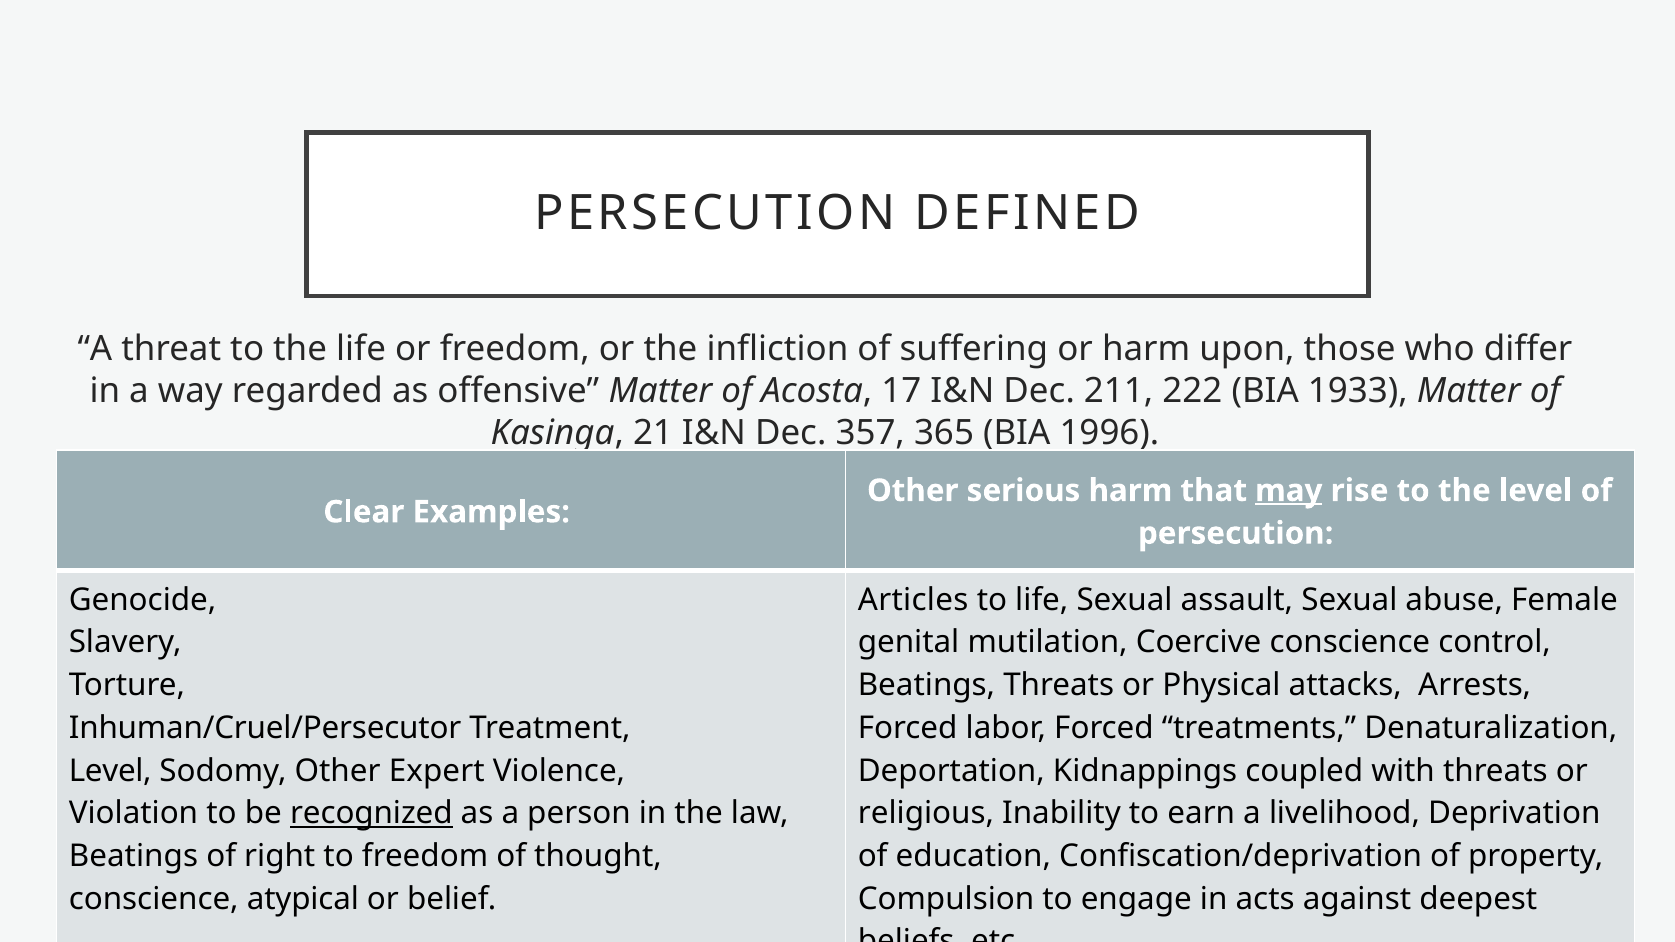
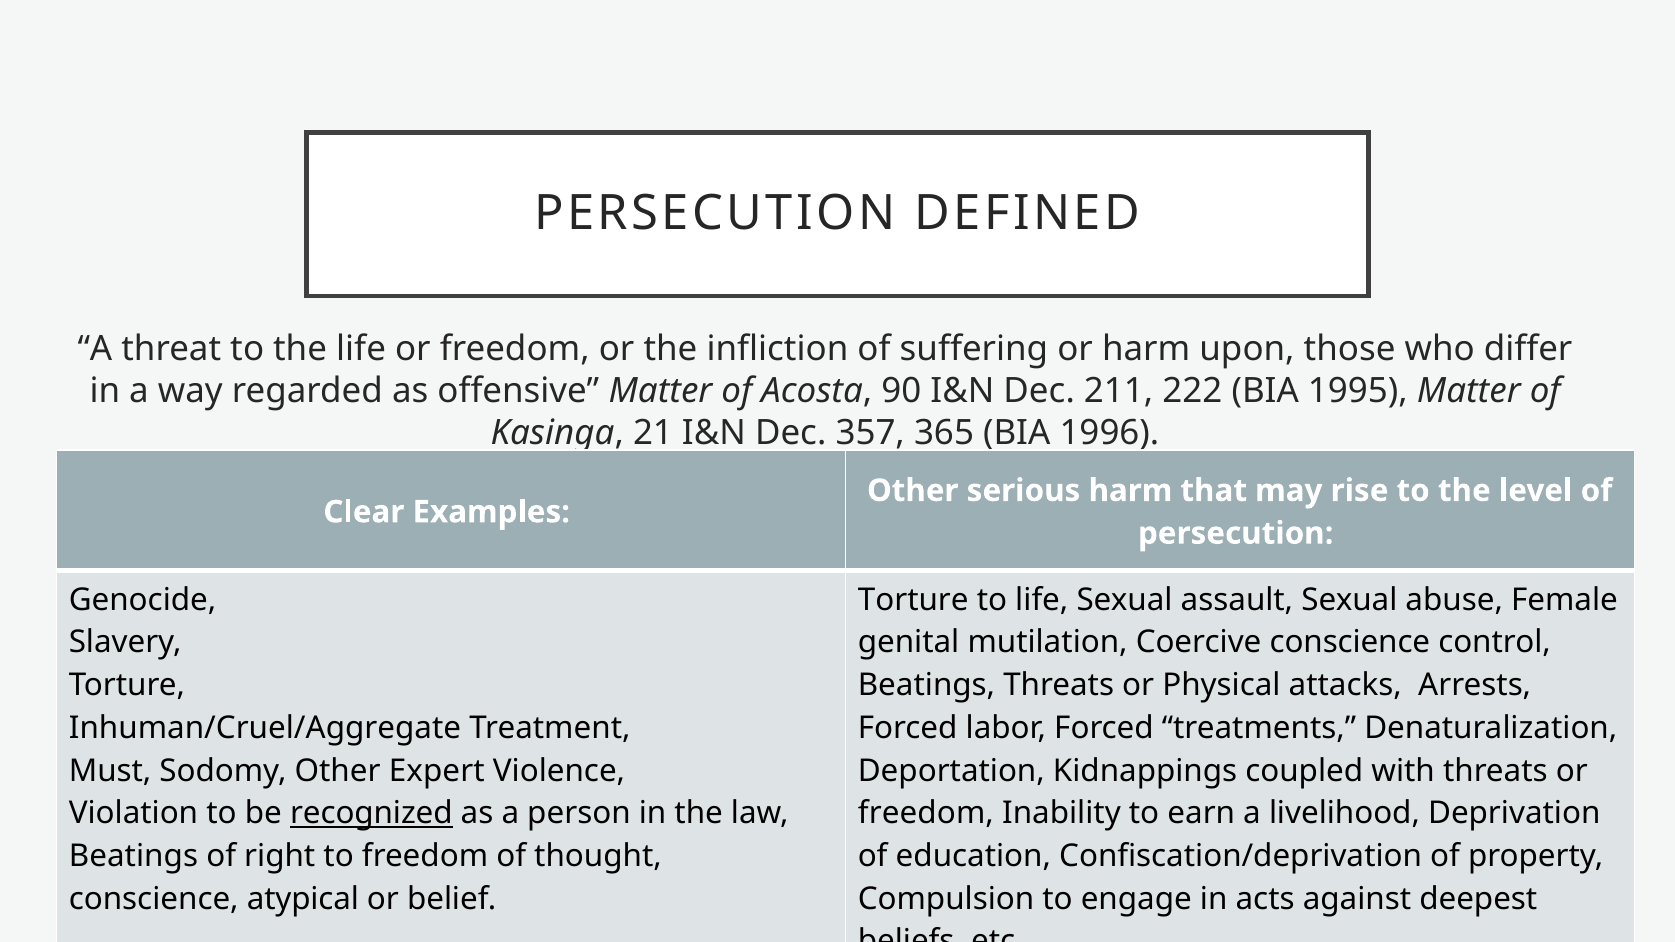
17: 17 -> 90 (901, 391)
1933: 1933 -> 1995 (1358, 391)
may underline: present -> none (1289, 491)
Articles: Articles -> Torture (913, 600)
Inhuman/Cruel/Persecutor: Inhuman/Cruel/Persecutor -> Inhuman/Cruel/Aggregate (265, 728)
Level: Level -> Must (110, 771)
religious: religious -> freedom (926, 814)
